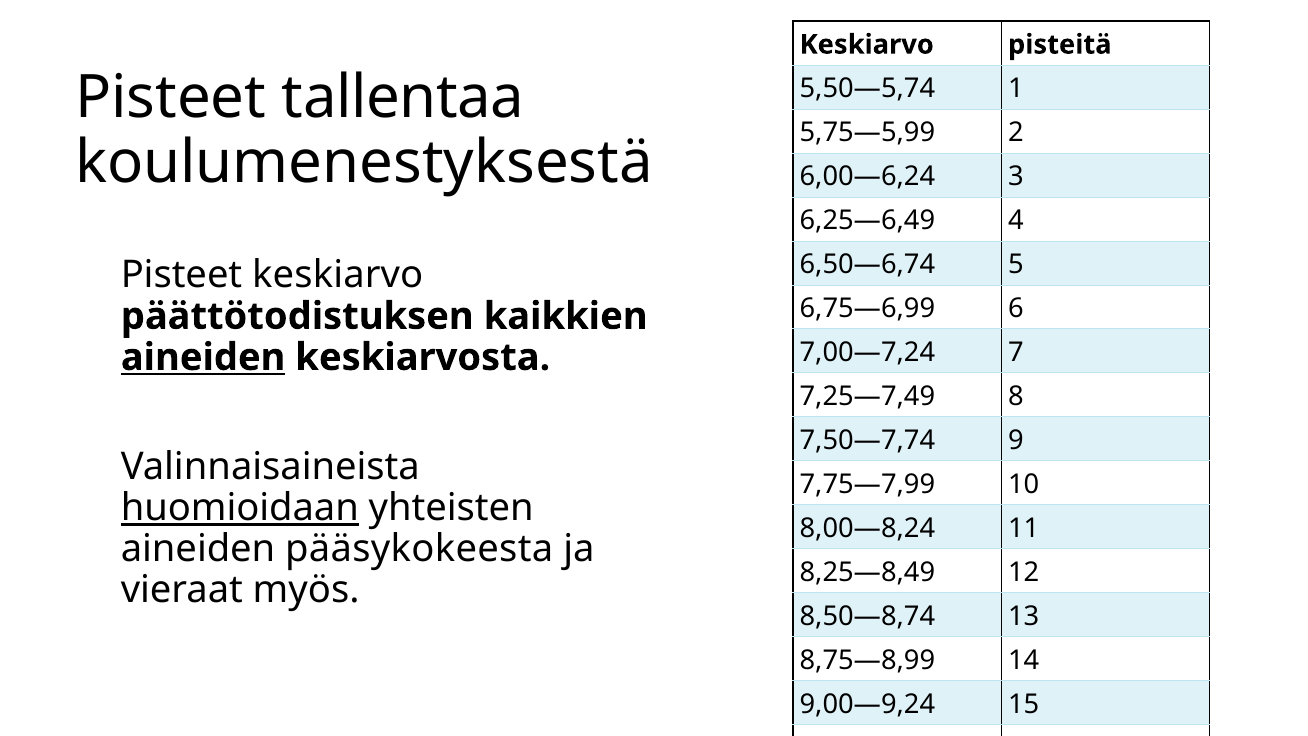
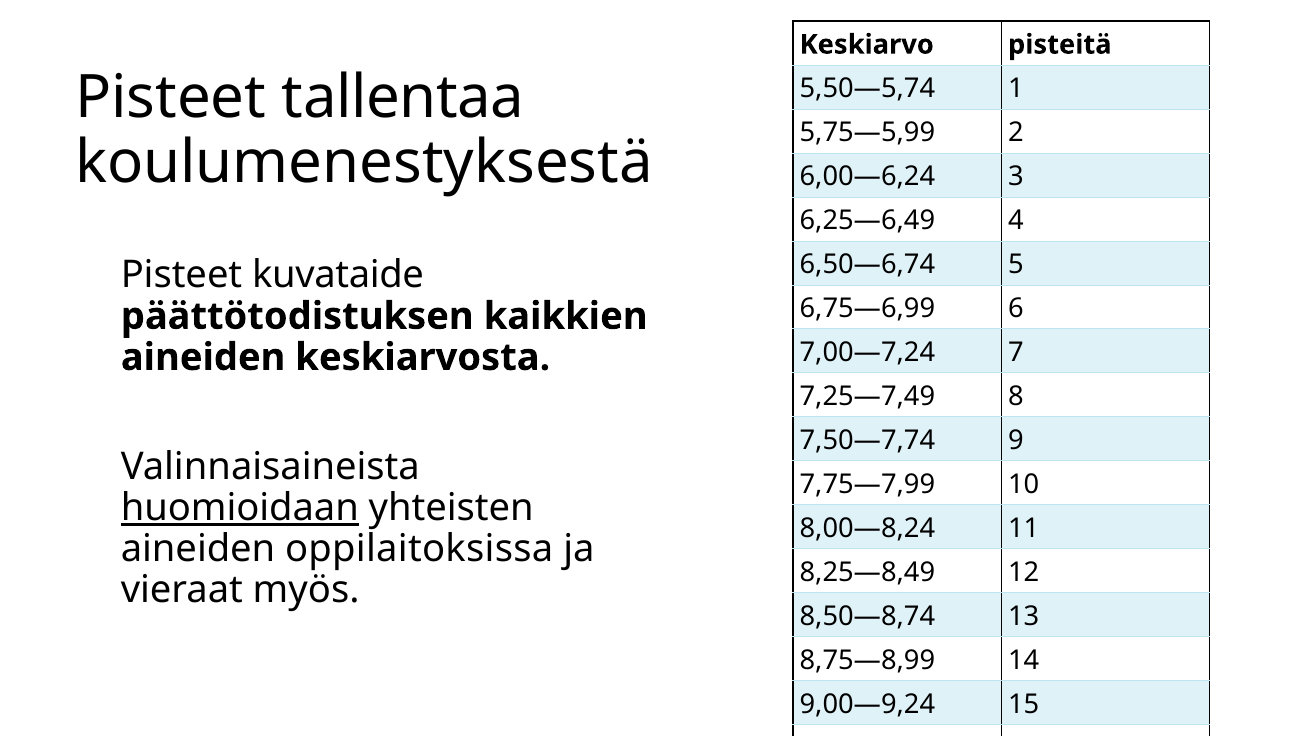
Pisteet keskiarvo: keskiarvo -> kuvataide (338, 275)
aineiden underline: present -> none (203, 357)
pääsykokeesta: pääsykokeesta -> oppilaitoksissa (419, 549)
